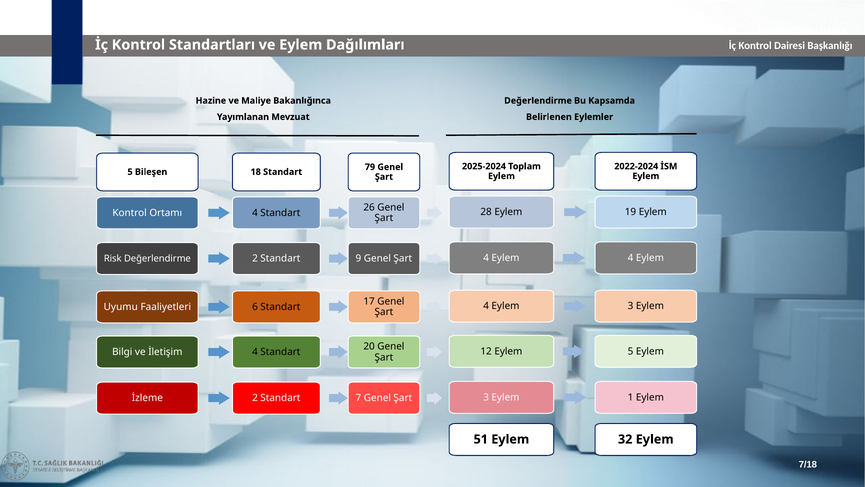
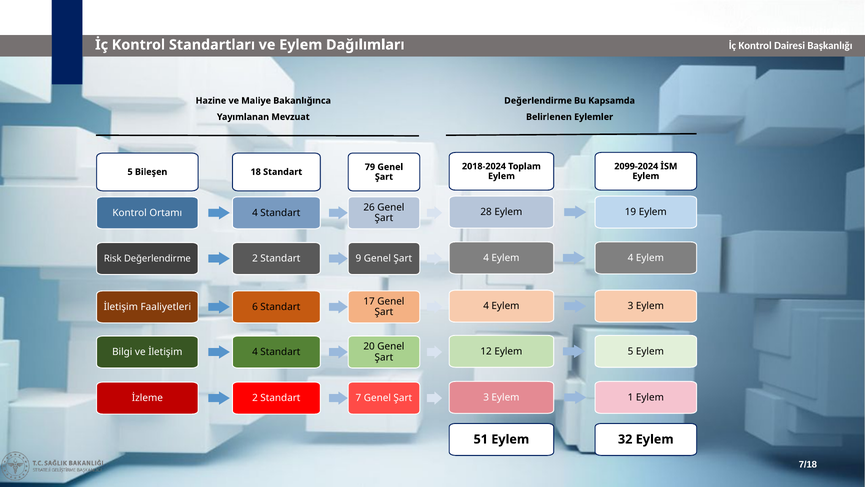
2025-2024: 2025-2024 -> 2018-2024 (484, 166)
2022-2024: 2022-2024 -> 2099-2024 (636, 166)
Uyumu: Uyumu -> İletişim (121, 307)
